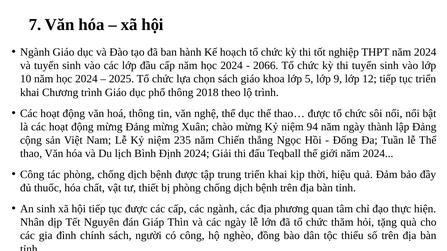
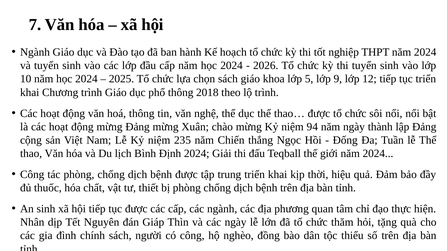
2066: 2066 -> 2026 (266, 66)
